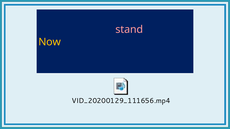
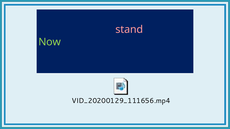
Now colour: yellow -> light green (50, 42)
